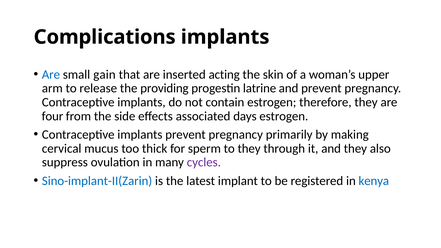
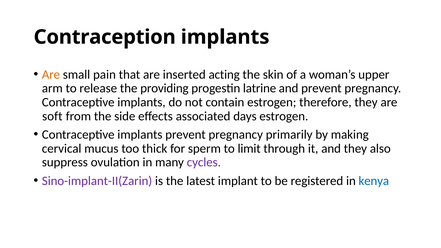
Complications: Complications -> Contraception (105, 37)
Are colour: blue -> orange (51, 75)
gain: gain -> pain (104, 75)
four: four -> soft (52, 116)
to they: they -> limit (249, 148)
Sino-implant-II(Zarin colour: blue -> purple (97, 181)
